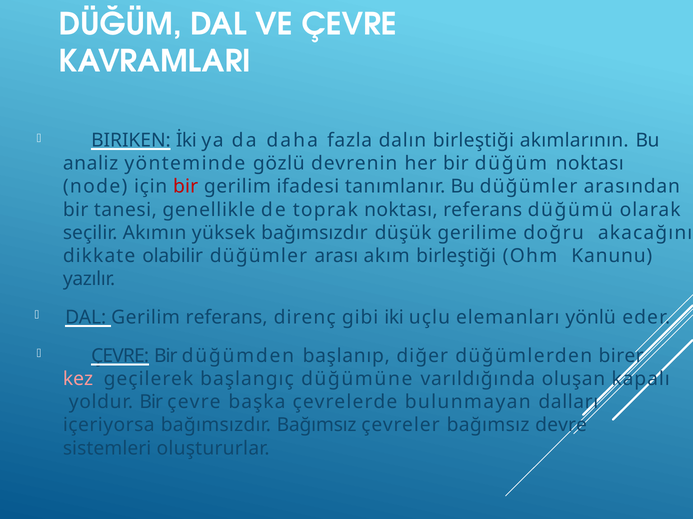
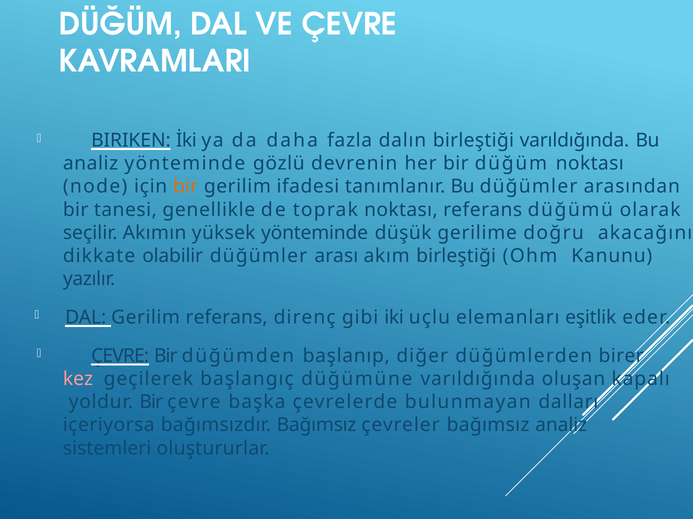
birleştiği akımlarının: akımlarının -> varıldığında (574, 141)
bir colour: red -> orange (186, 187)
yüksek bağımsızdır: bağımsızdır -> yönteminde (315, 233)
yönlü: yönlü -> eşitlik (591, 318)
bağımsız devre: devre -> analiz (561, 426)
